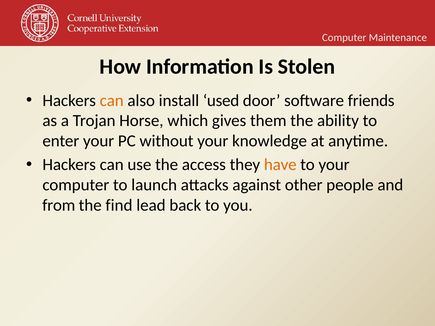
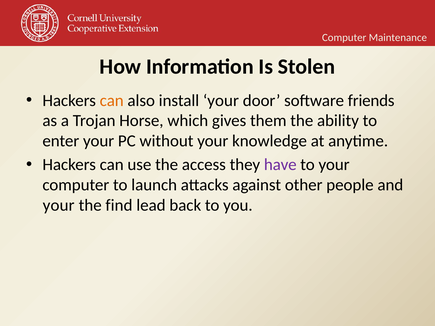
install used: used -> your (221, 101)
have colour: orange -> purple (280, 165)
from: from -> your (59, 205)
